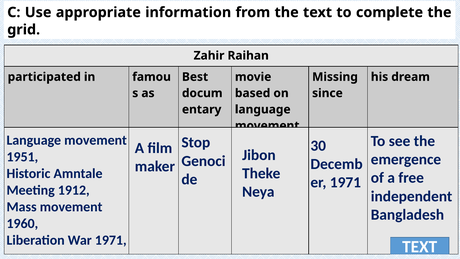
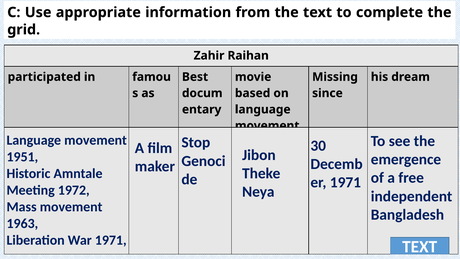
1912: 1912 -> 1972 (74, 190)
1960: 1960 -> 1963 (22, 223)
